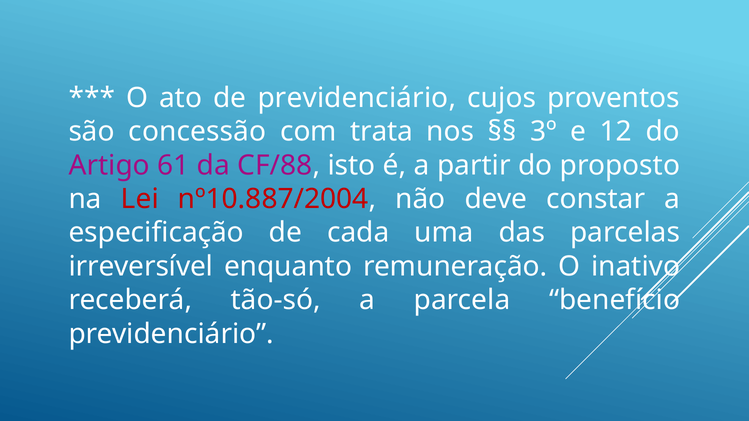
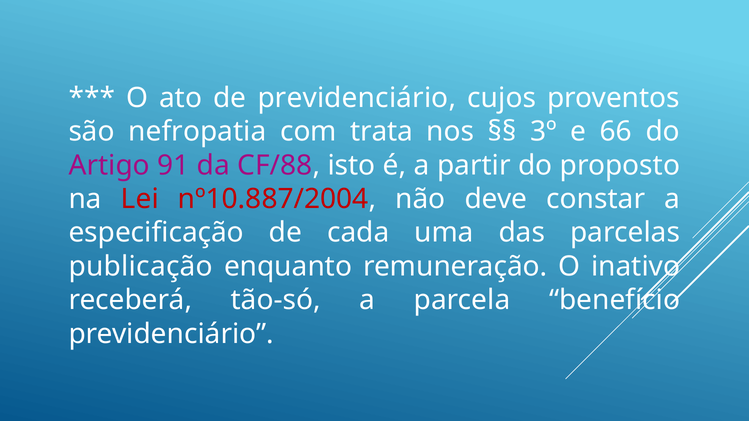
concessão: concessão -> nefropatia (197, 132)
12: 12 -> 66 (616, 132)
61: 61 -> 91 (173, 165)
irreversível: irreversível -> publicação (141, 267)
